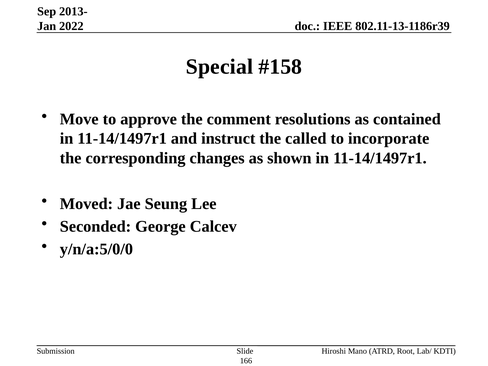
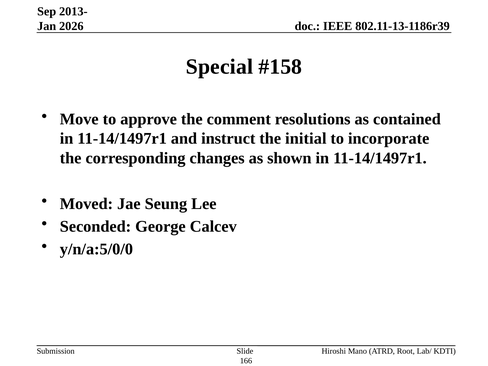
2022: 2022 -> 2026 (71, 26)
called: called -> initial (306, 139)
